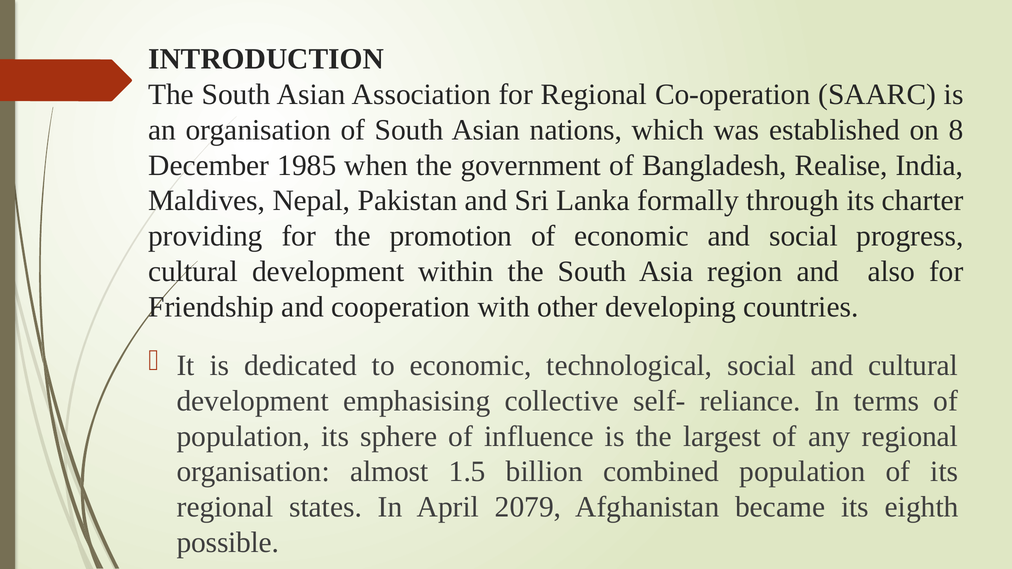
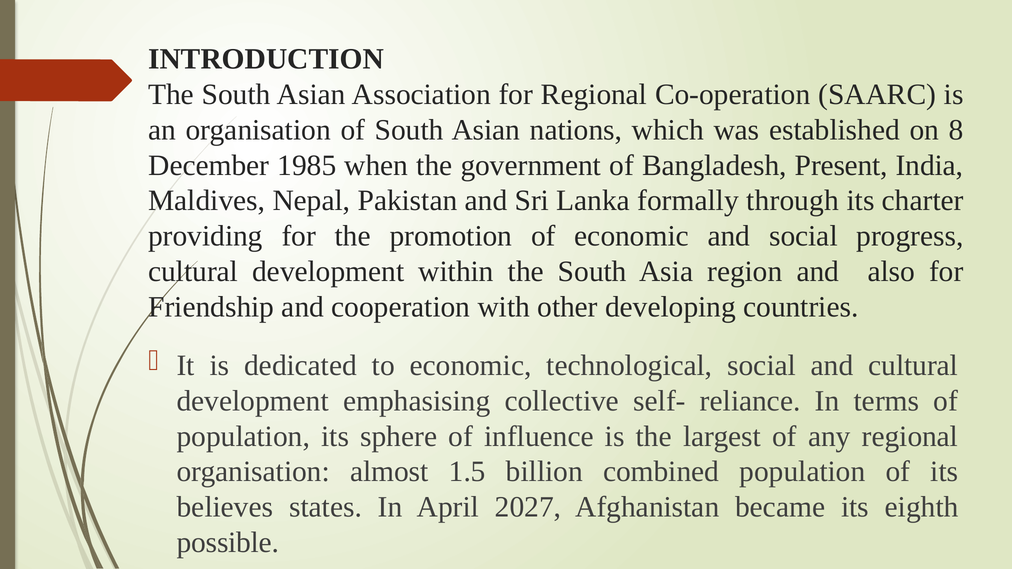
Realise: Realise -> Present (841, 165)
regional: regional -> believes (225, 507)
2079: 2079 -> 2027 (528, 507)
